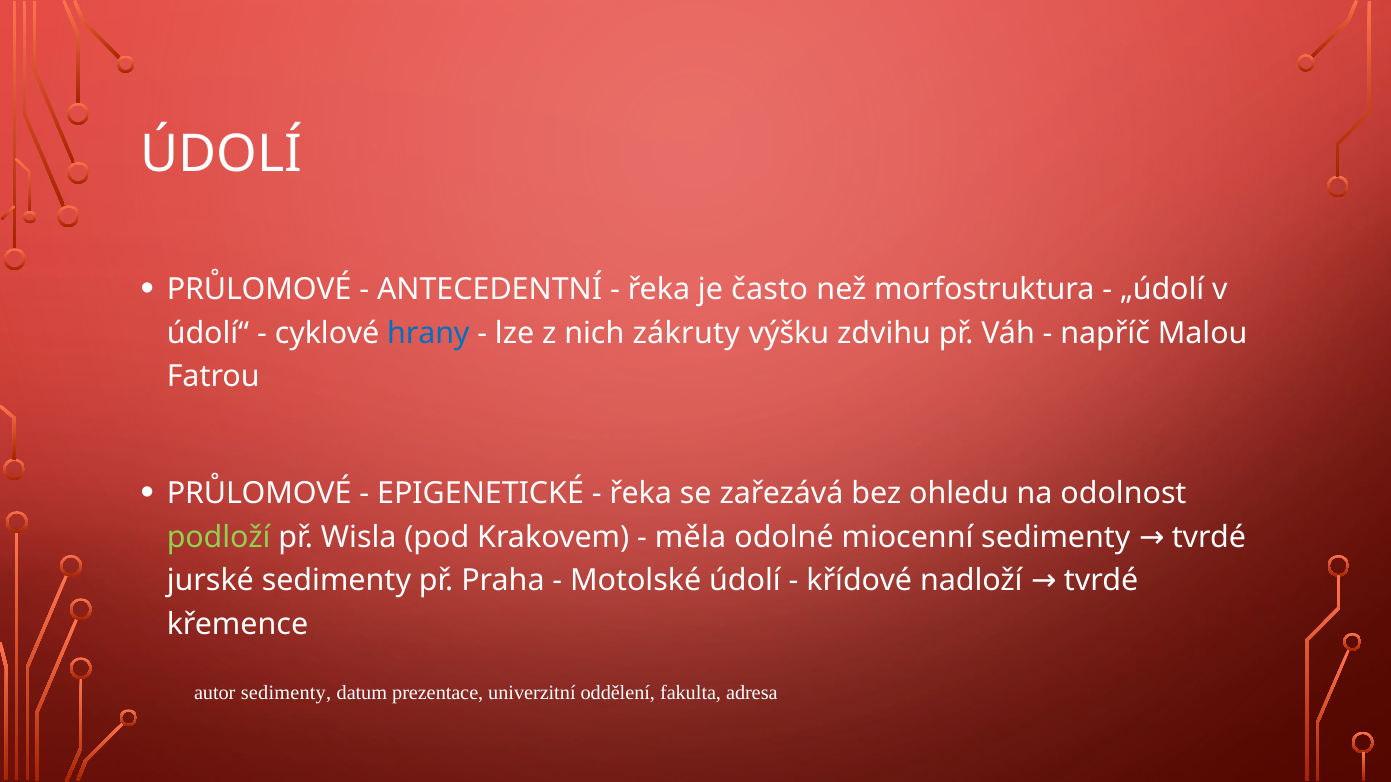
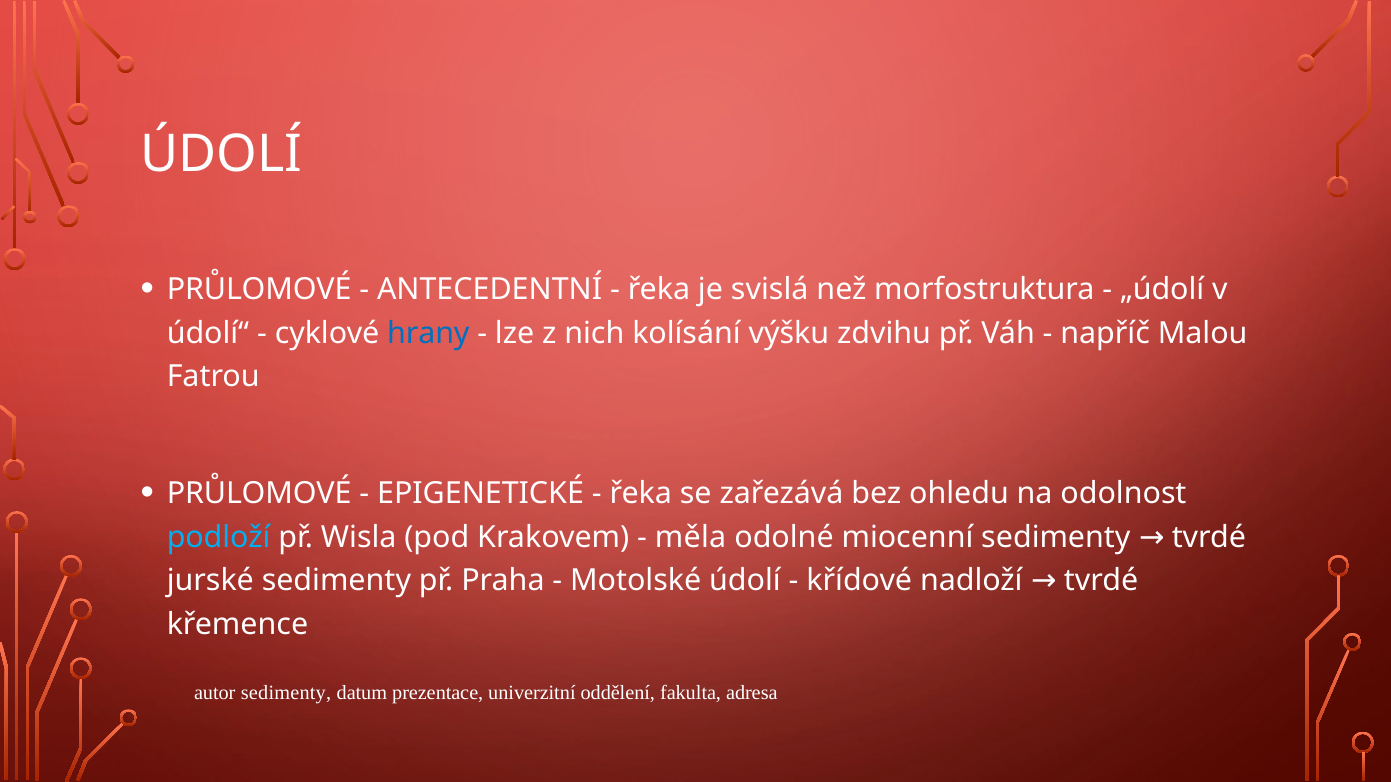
často: často -> svislá (770, 290)
zákruty: zákruty -> kolísání (686, 333)
podloží colour: light green -> light blue (219, 537)
